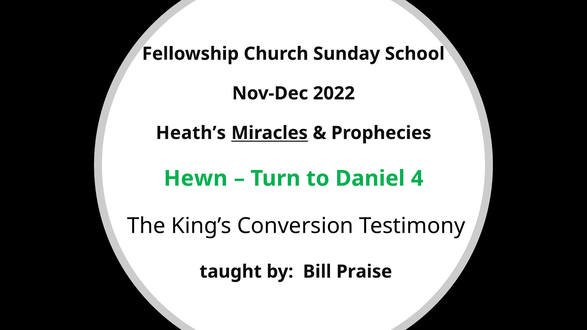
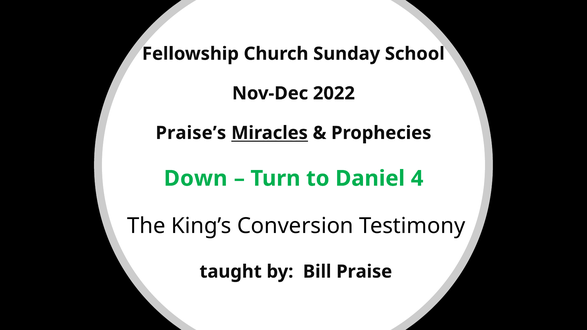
Heath’s: Heath’s -> Praise’s (191, 133)
Hewn: Hewn -> Down (196, 179)
